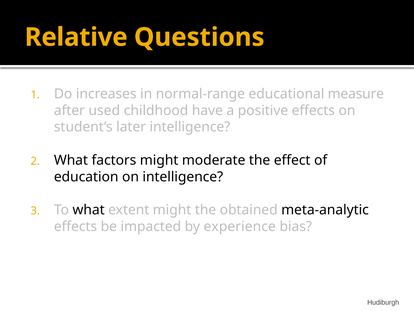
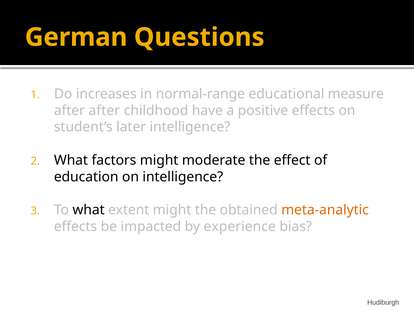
Relative: Relative -> German (76, 37)
after used: used -> after (104, 110)
meta-analytic colour: black -> orange (325, 210)
